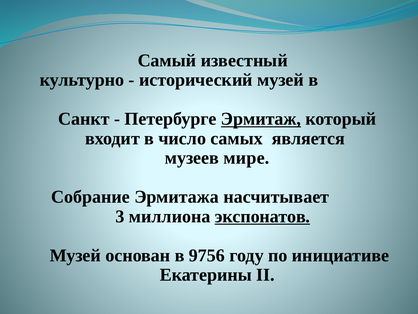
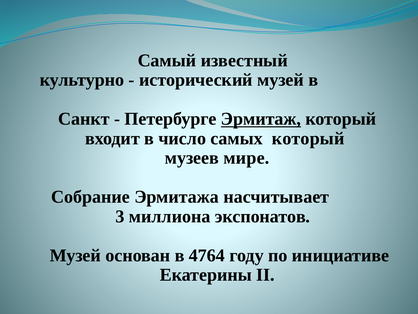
самых является: является -> который (308, 138)
экспонатов underline: present -> none (262, 216)
9756: 9756 -> 4764 (207, 255)
